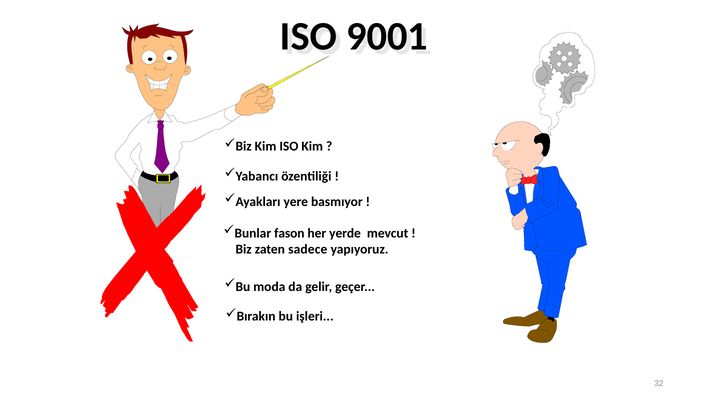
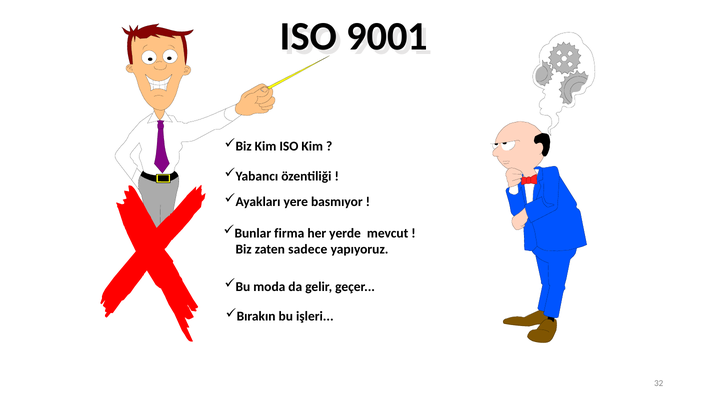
fason: fason -> firma (289, 233)
